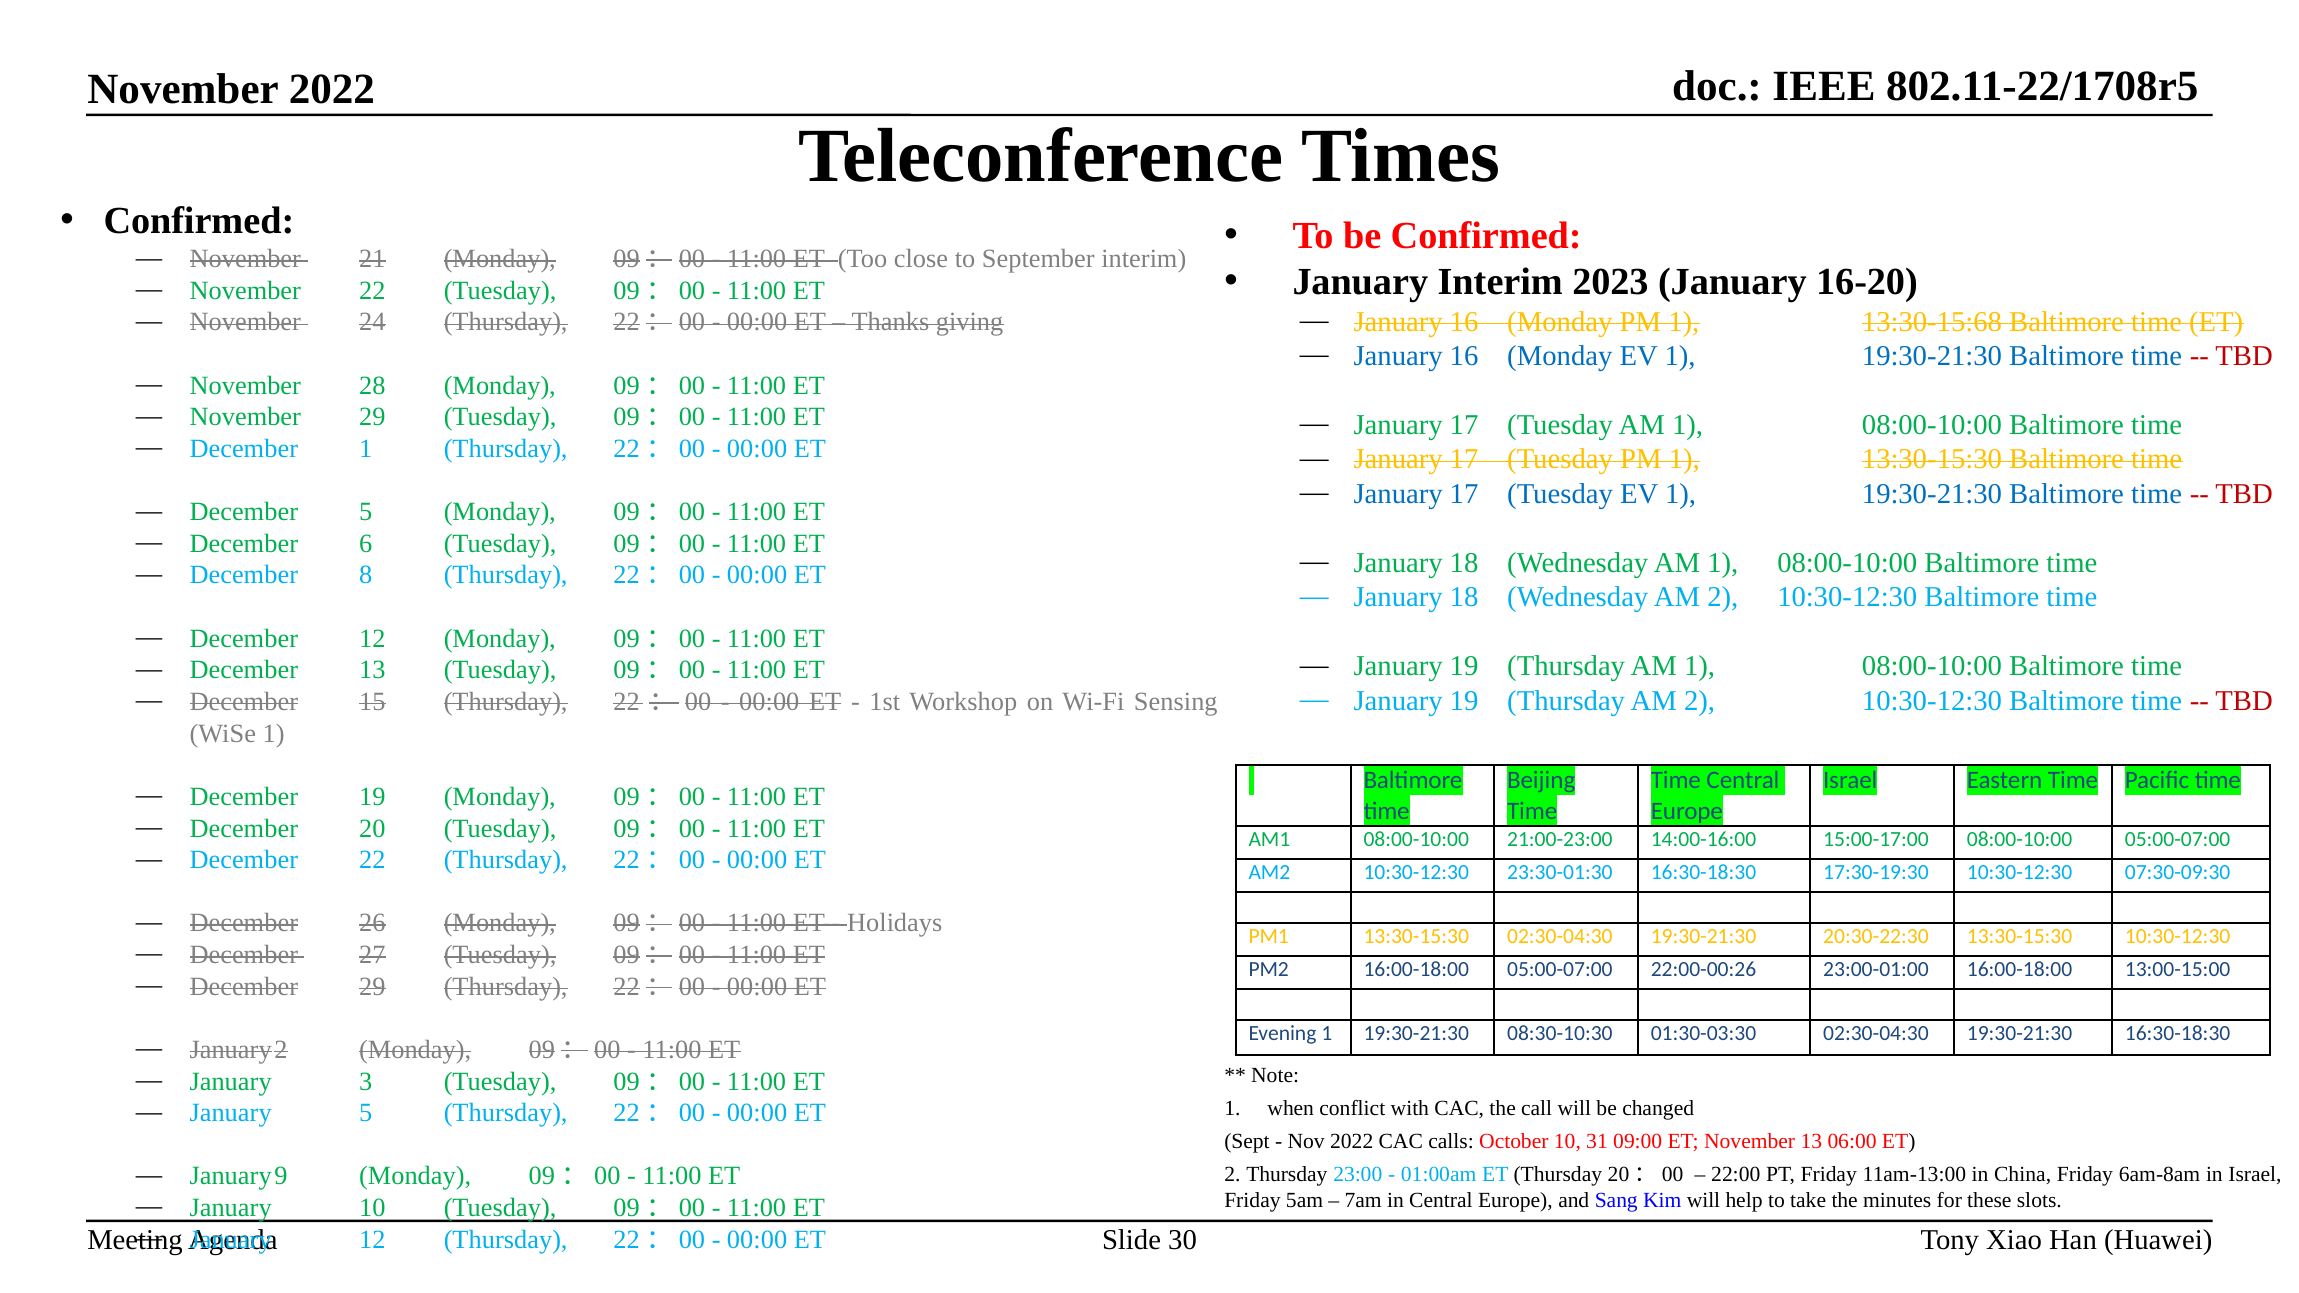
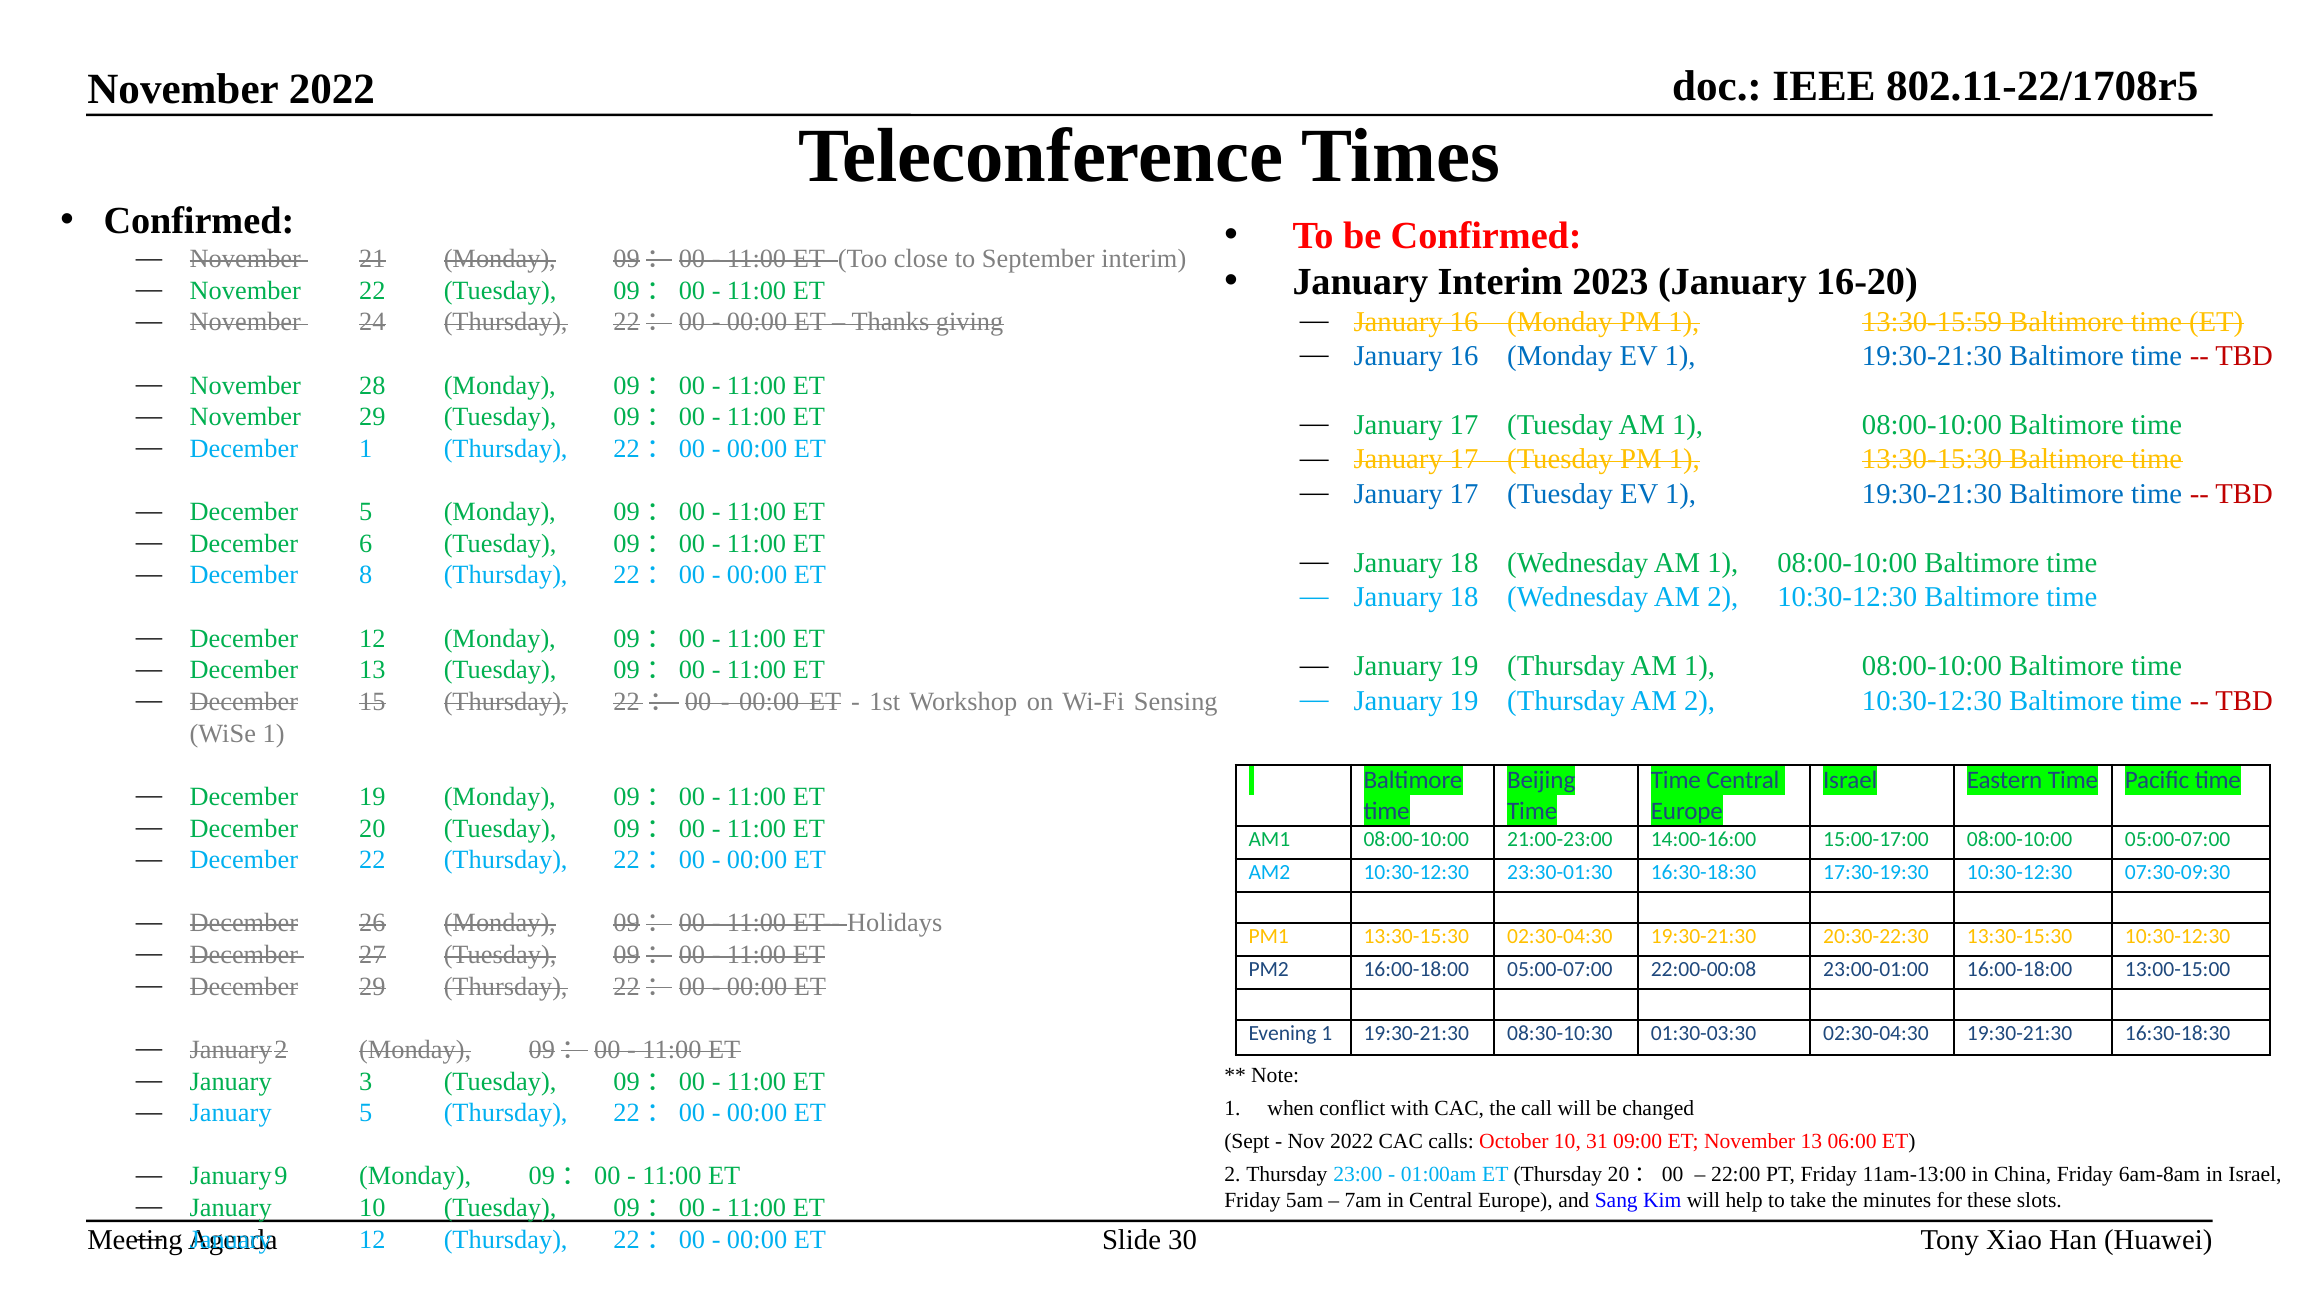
13:30-15:68: 13:30-15:68 -> 13:30-15:59 (1932, 322)
22:00-00:26: 22:00-00:26 -> 22:00-00:08 (1704, 970)
